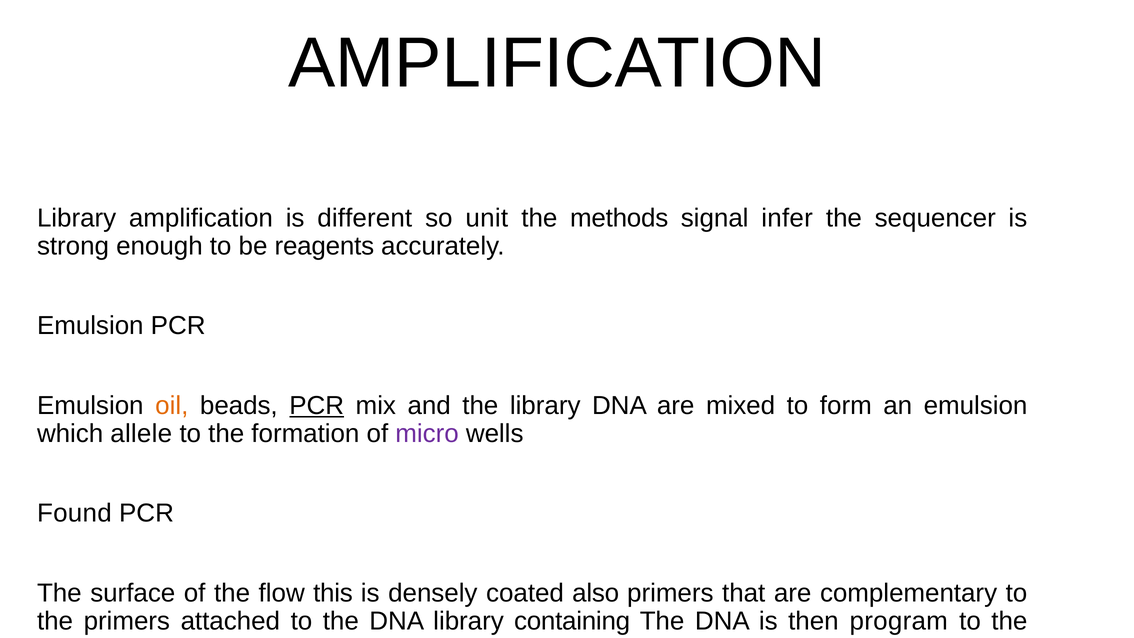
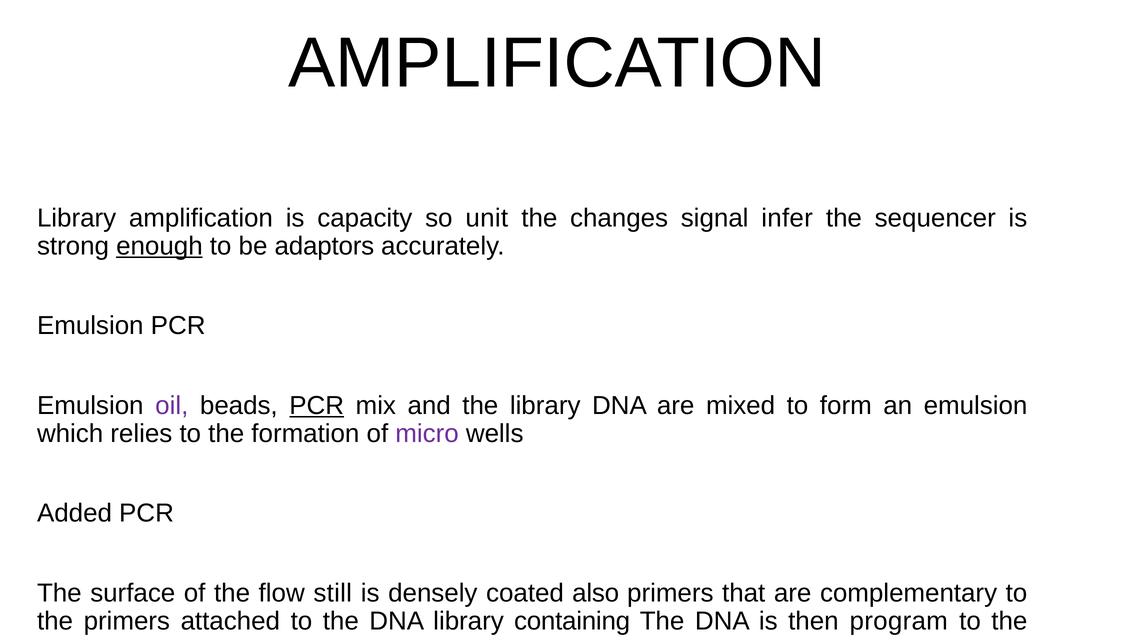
different: different -> capacity (365, 218)
methods: methods -> changes (619, 218)
enough underline: none -> present (159, 246)
be reagents: reagents -> adaptors (324, 246)
oil colour: orange -> purple (172, 405)
allele: allele -> relies (141, 434)
Found: Found -> Added (75, 513)
this: this -> still (333, 593)
